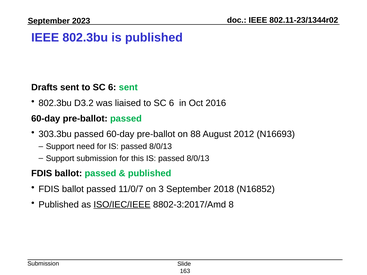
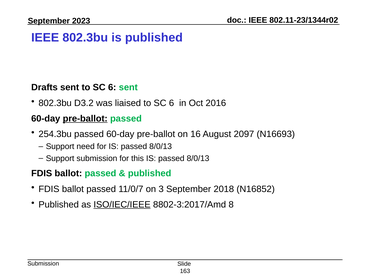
pre-ballot underline: none -> present (85, 119)
303.3bu: 303.3bu -> 254.3bu (55, 134)
88: 88 -> 16 (196, 134)
2012: 2012 -> 2097 (244, 134)
